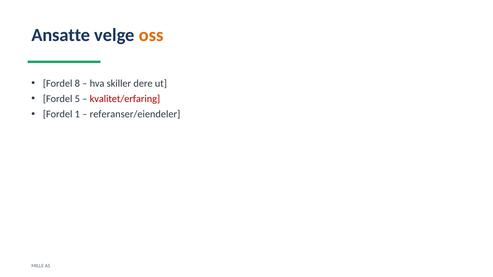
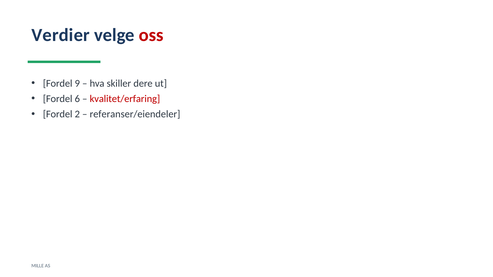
Ansatte: Ansatte -> Verdier (61, 35)
oss colour: orange -> red (151, 35)
8: 8 -> 9 (77, 83)
5: 5 -> 6 (77, 99)
1: 1 -> 2 (77, 114)
